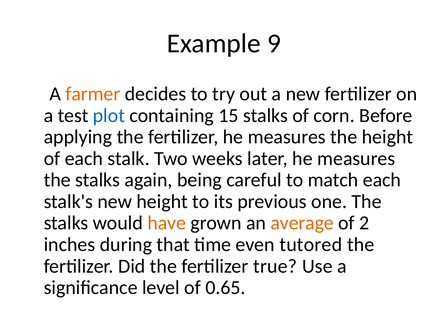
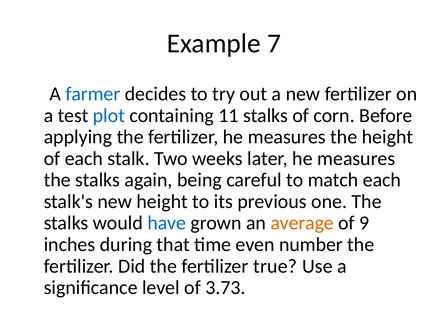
9: 9 -> 7 (274, 43)
farmer colour: orange -> blue (93, 94)
15: 15 -> 11 (229, 116)
have colour: orange -> blue (167, 223)
2: 2 -> 9 (364, 223)
tutored: tutored -> number (311, 245)
0.65: 0.65 -> 3.73 (225, 288)
